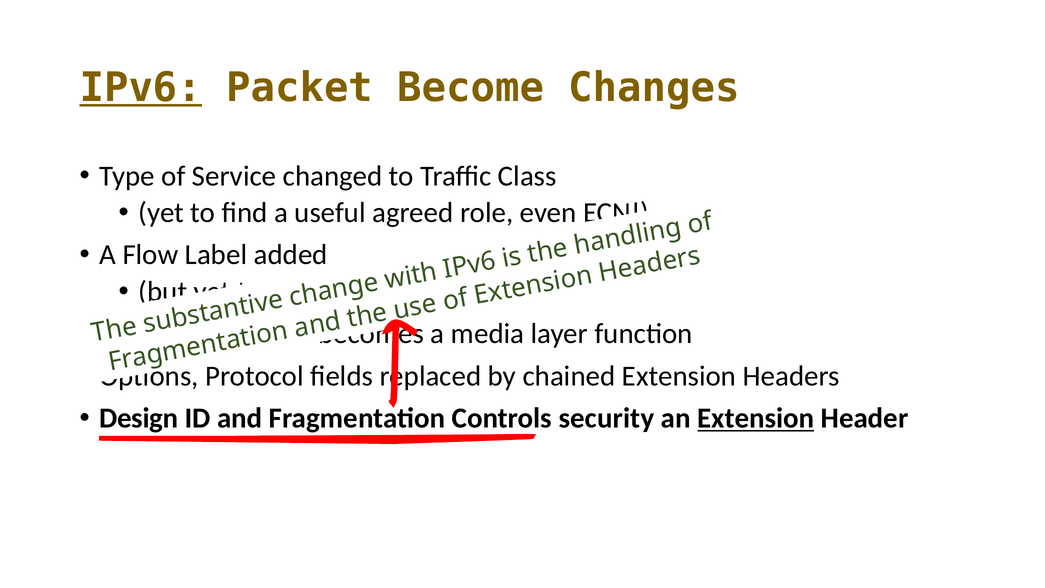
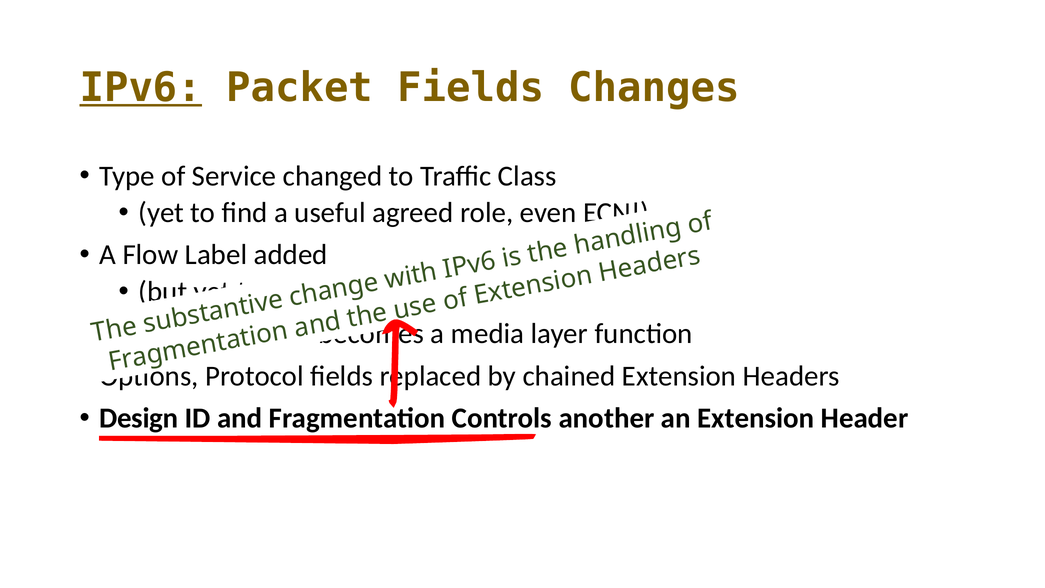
Packet Become: Become -> Fields (471, 88)
security: security -> another (607, 418)
Extension underline: present -> none (756, 418)
